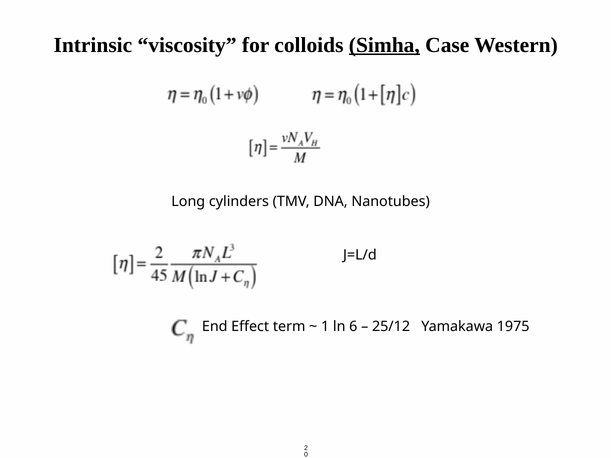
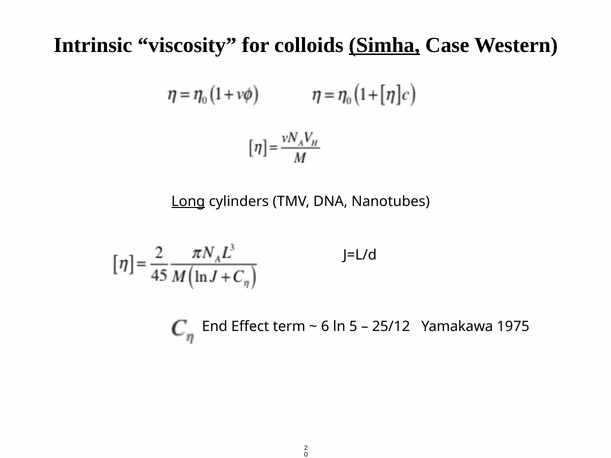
Long underline: none -> present (188, 201)
1: 1 -> 6 (325, 327)
6: 6 -> 5 (353, 327)
